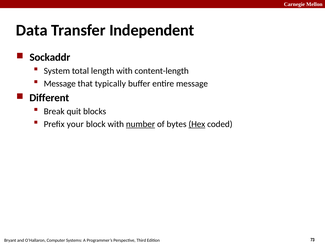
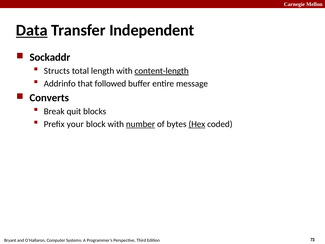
Data underline: none -> present (32, 30)
System: System -> Structs (57, 71)
content-length underline: none -> present (162, 71)
Message: Message -> Addrinfo (60, 84)
typically: typically -> followed (110, 84)
Different: Different -> Converts (49, 98)
